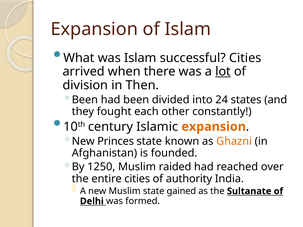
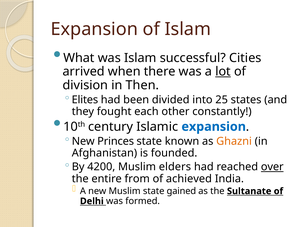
Been: Been -> Elites (85, 100)
24: 24 -> 25 (222, 100)
expansion colour: orange -> blue (214, 127)
1250: 1250 -> 4200 (101, 167)
raided: raided -> elders (175, 167)
over underline: none -> present (272, 167)
entire cities: cities -> from (137, 179)
authority: authority -> achieved (189, 179)
